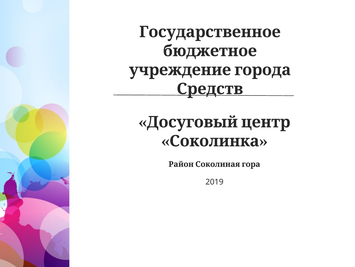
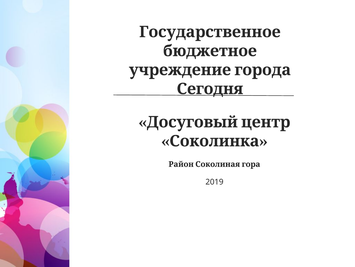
Средств: Средств -> Сегодня (210, 89)
